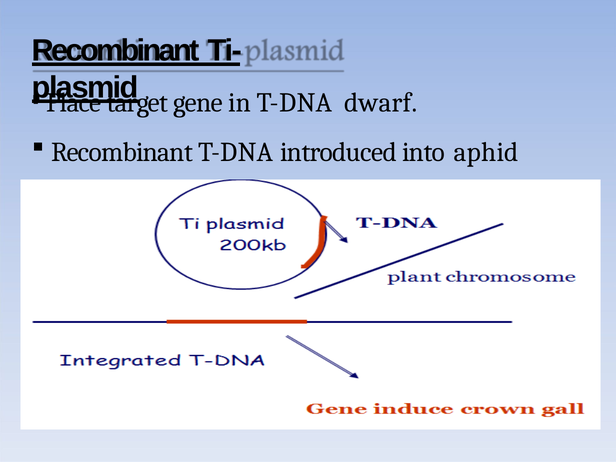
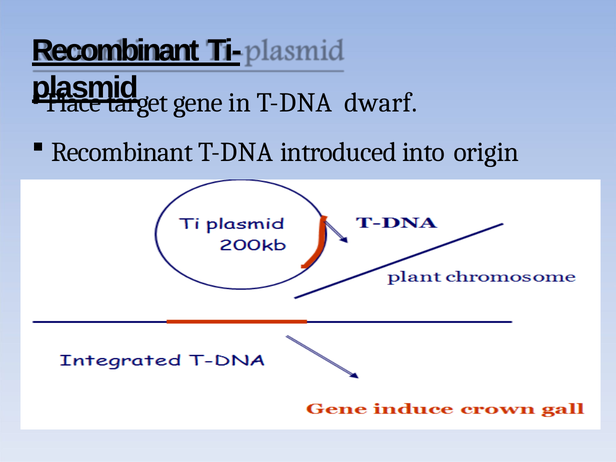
aphid: aphid -> origin (486, 152)
